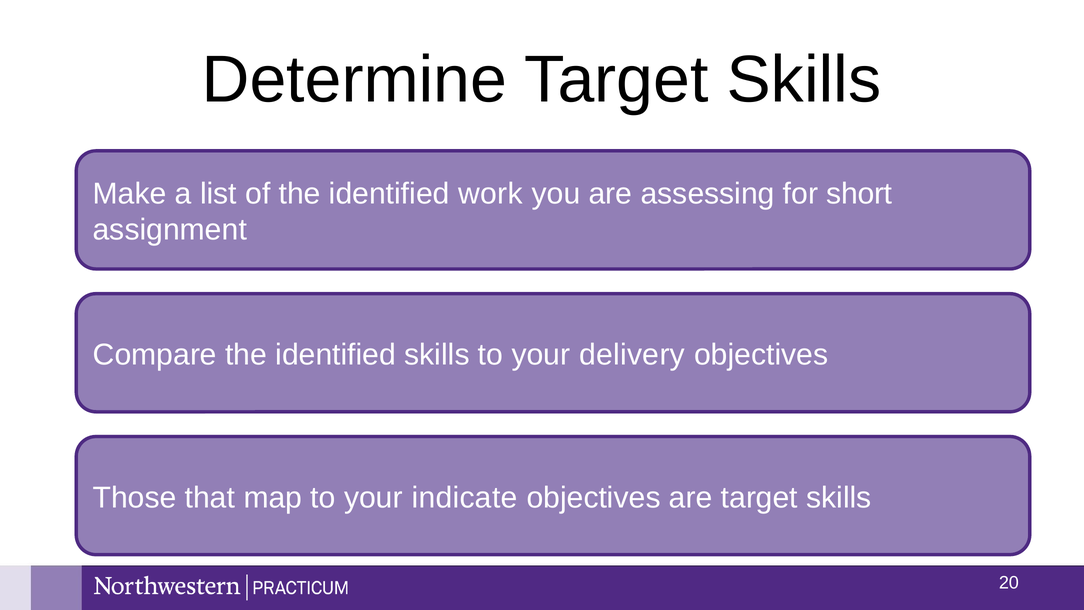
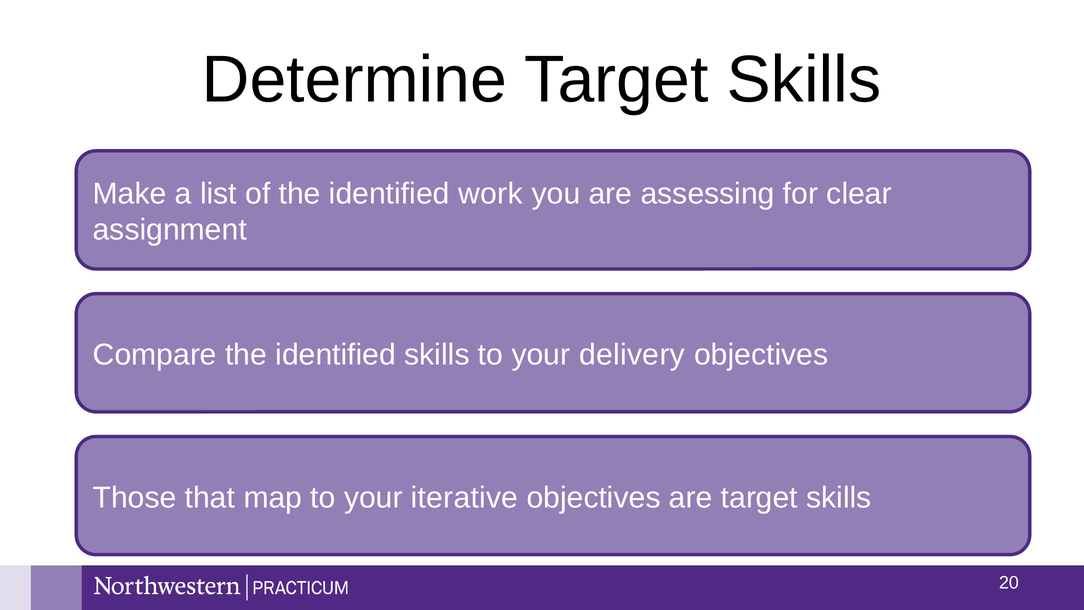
short: short -> clear (859, 194)
indicate: indicate -> iterative (465, 497)
